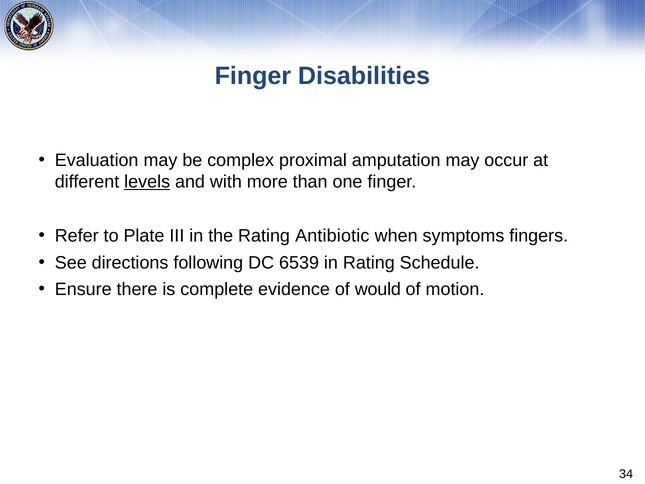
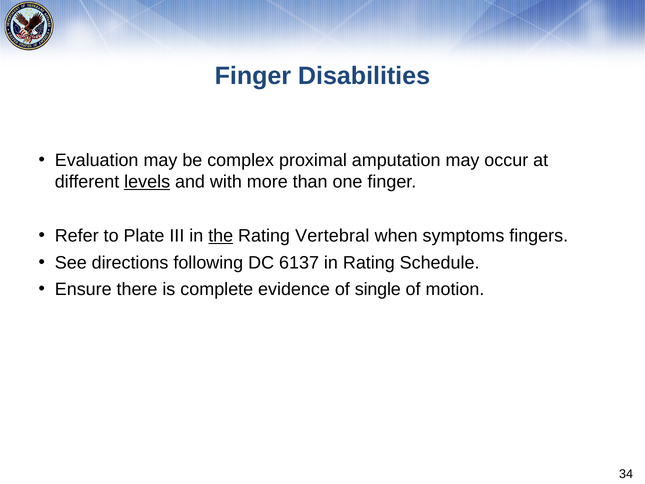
the underline: none -> present (221, 236)
Antibiotic: Antibiotic -> Vertebral (332, 236)
6539: 6539 -> 6137 (299, 262)
would: would -> single (378, 289)
